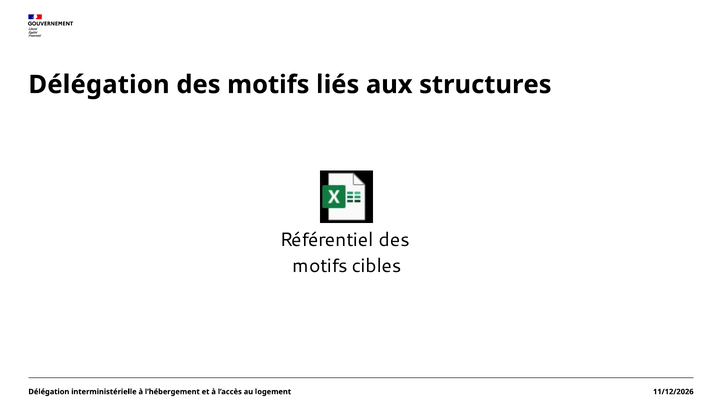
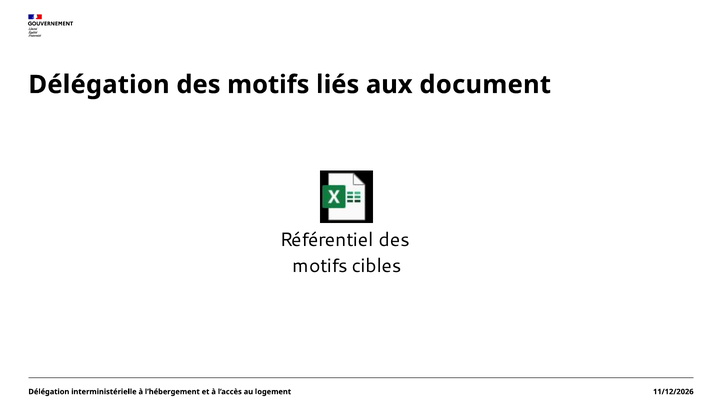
structures: structures -> document (485, 85)
